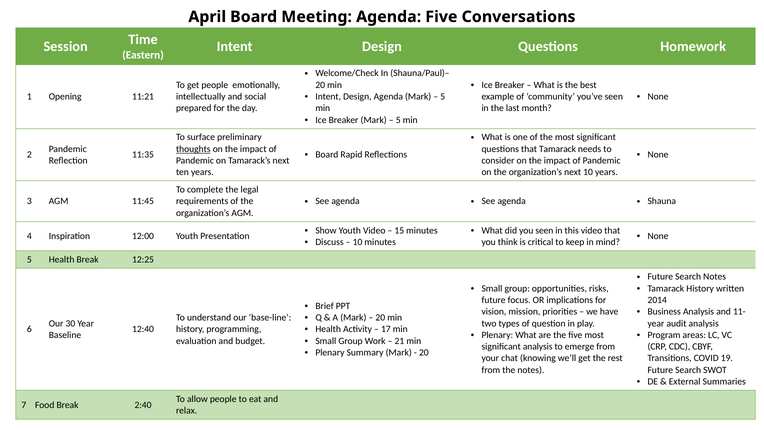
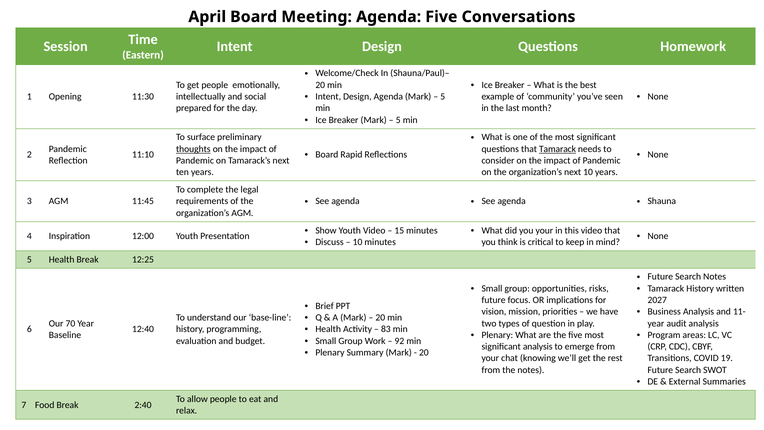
11:21: 11:21 -> 11:30 (143, 97)
Tamarack underline: none -> present (558, 149)
11:35: 11:35 -> 11:10 (143, 155)
you seen: seen -> your (544, 230)
2014: 2014 -> 2027 (657, 300)
30: 30 -> 70 (70, 323)
17: 17 -> 83 (386, 329)
21: 21 -> 92 (399, 341)
